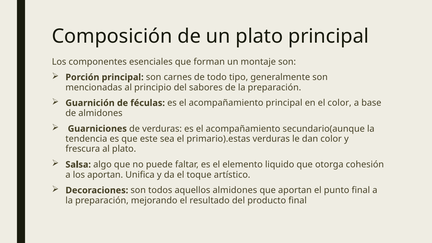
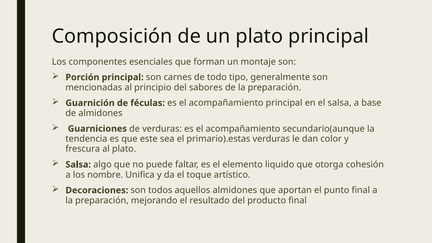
el color: color -> salsa (340, 103)
los aportan: aportan -> nombre (105, 175)
